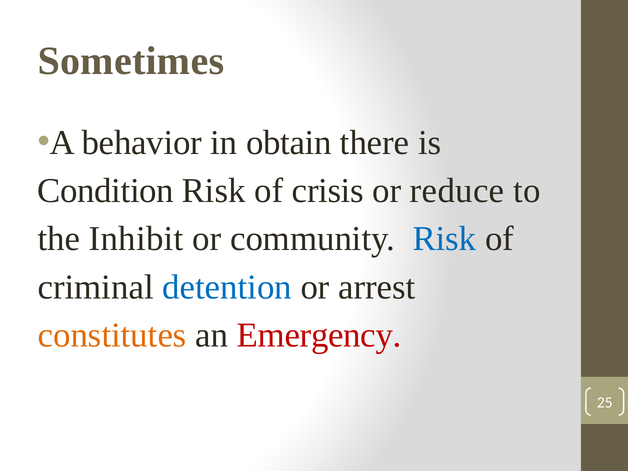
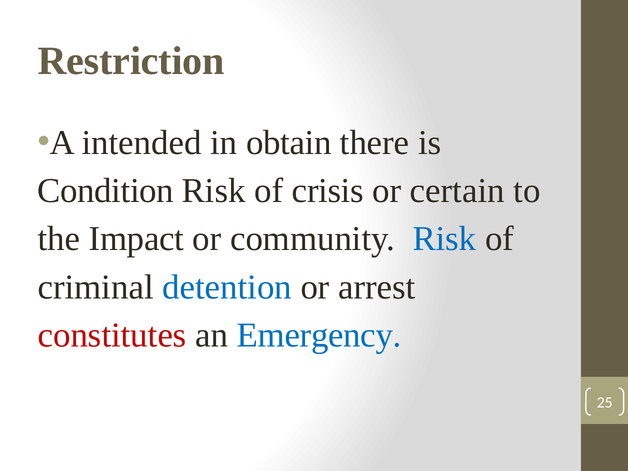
Sometimes: Sometimes -> Restriction (131, 61)
behavior: behavior -> intended (142, 143)
reduce: reduce -> certain (457, 191)
Inhibit: Inhibit -> Impact (136, 239)
constitutes colour: orange -> red (112, 335)
Emergency colour: red -> blue (319, 335)
